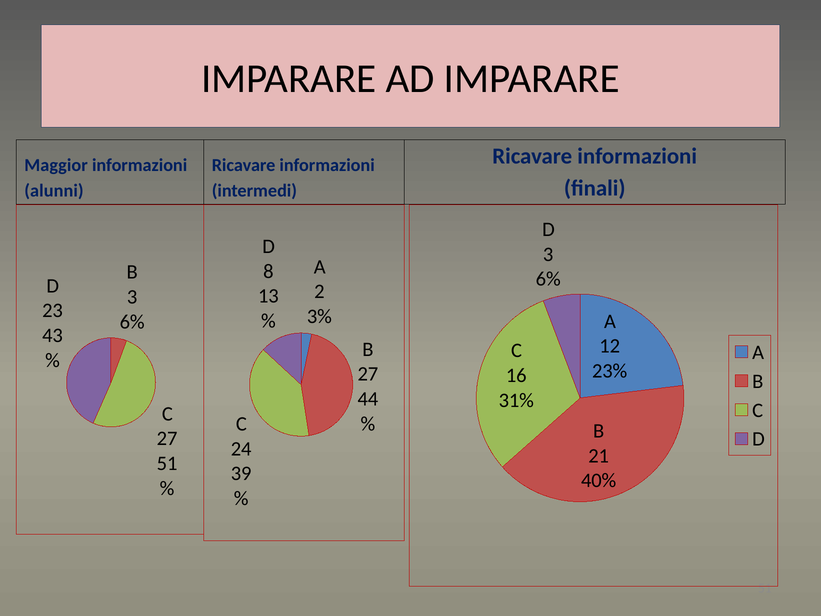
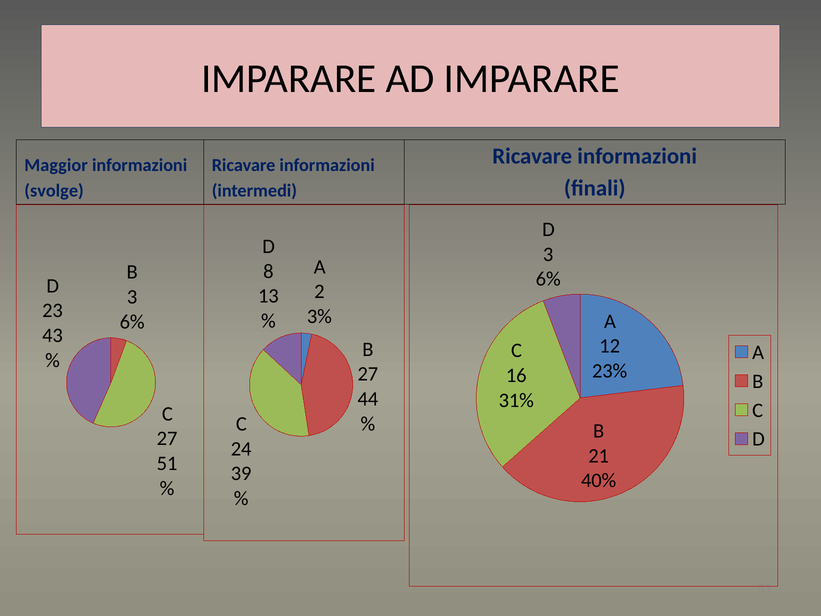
alunni: alunni -> svolge (54, 191)
